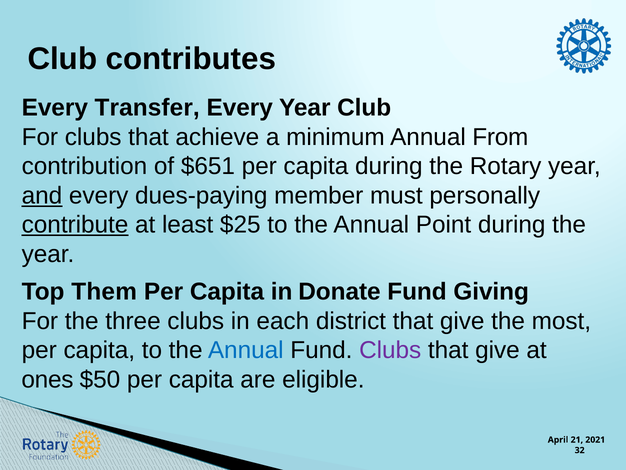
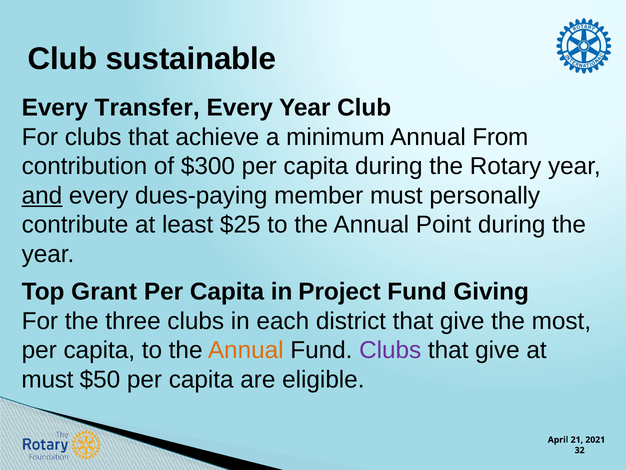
contributes: contributes -> sustainable (191, 59)
$651: $651 -> $300 (208, 166)
contribute underline: present -> none (75, 225)
Them: Them -> Grant (104, 291)
Donate: Donate -> Project (339, 291)
Annual colour: blue -> orange (246, 350)
ones: ones -> must (47, 379)
